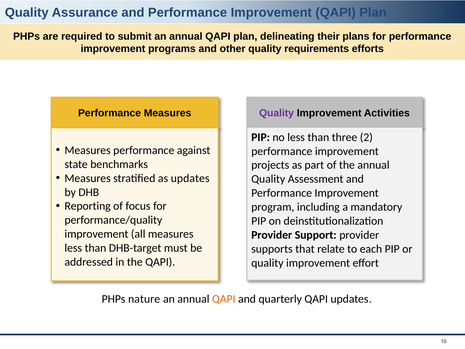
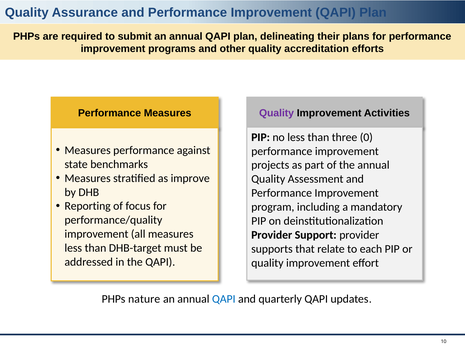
requirements: requirements -> accreditation (317, 49)
2: 2 -> 0 (366, 137)
as updates: updates -> improve (190, 178)
QAPI colour: orange -> blue (224, 299)
